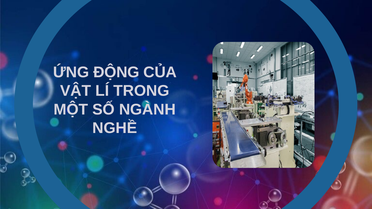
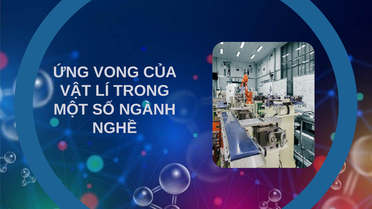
ĐỘNG: ĐỘNG -> VONG (116, 72)
